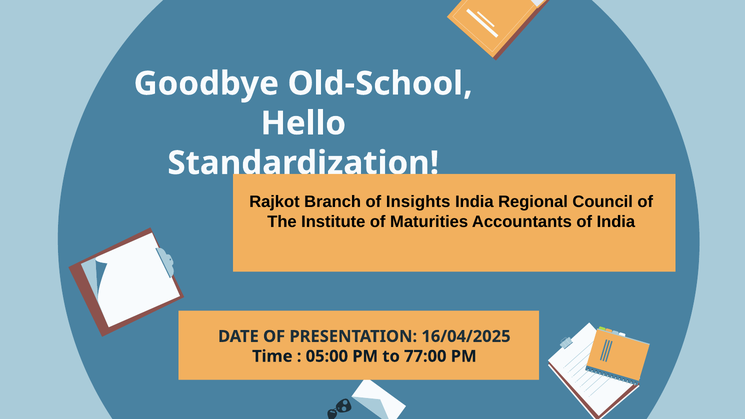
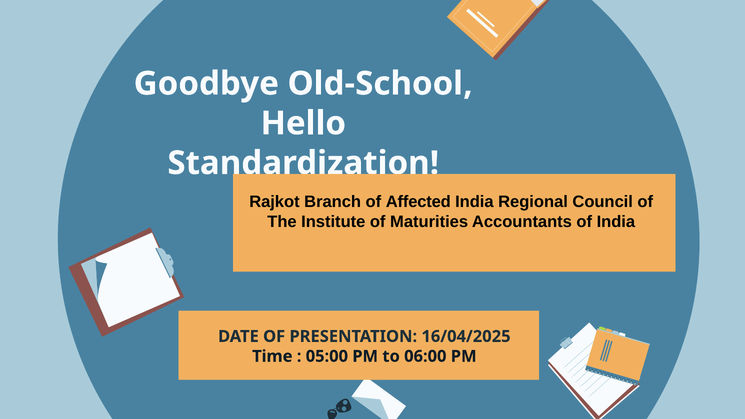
Insights: Insights -> Affected (418, 202)
77:00: 77:00 -> 06:00 (425, 356)
